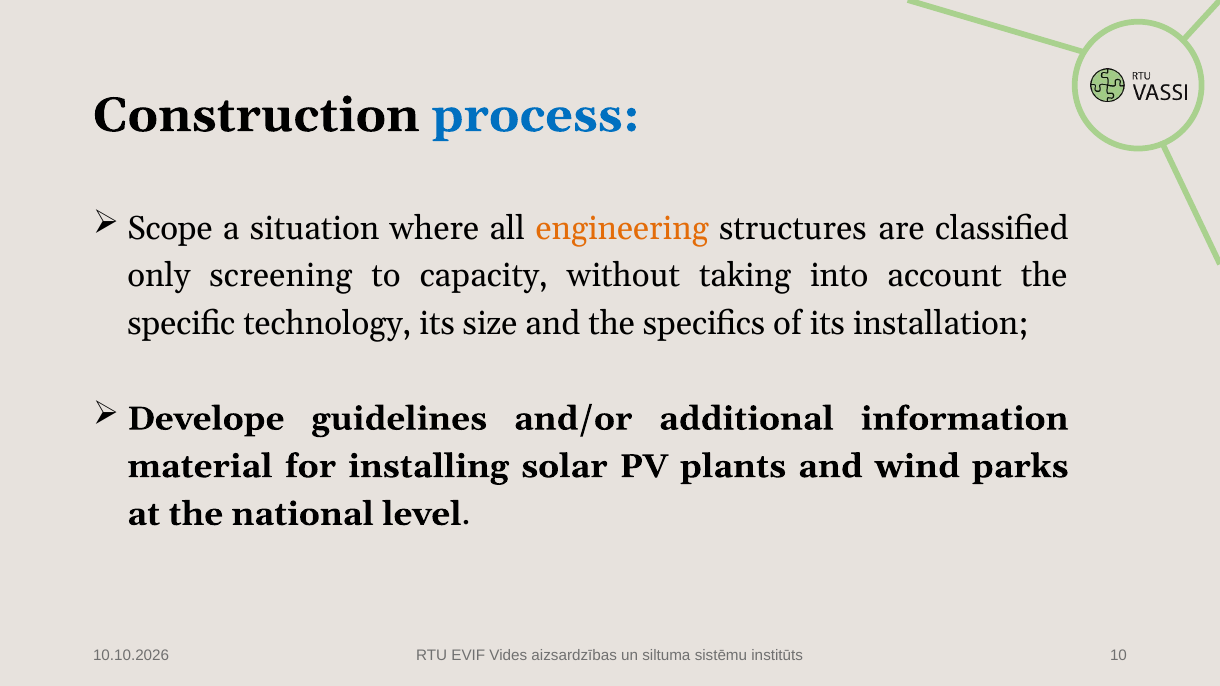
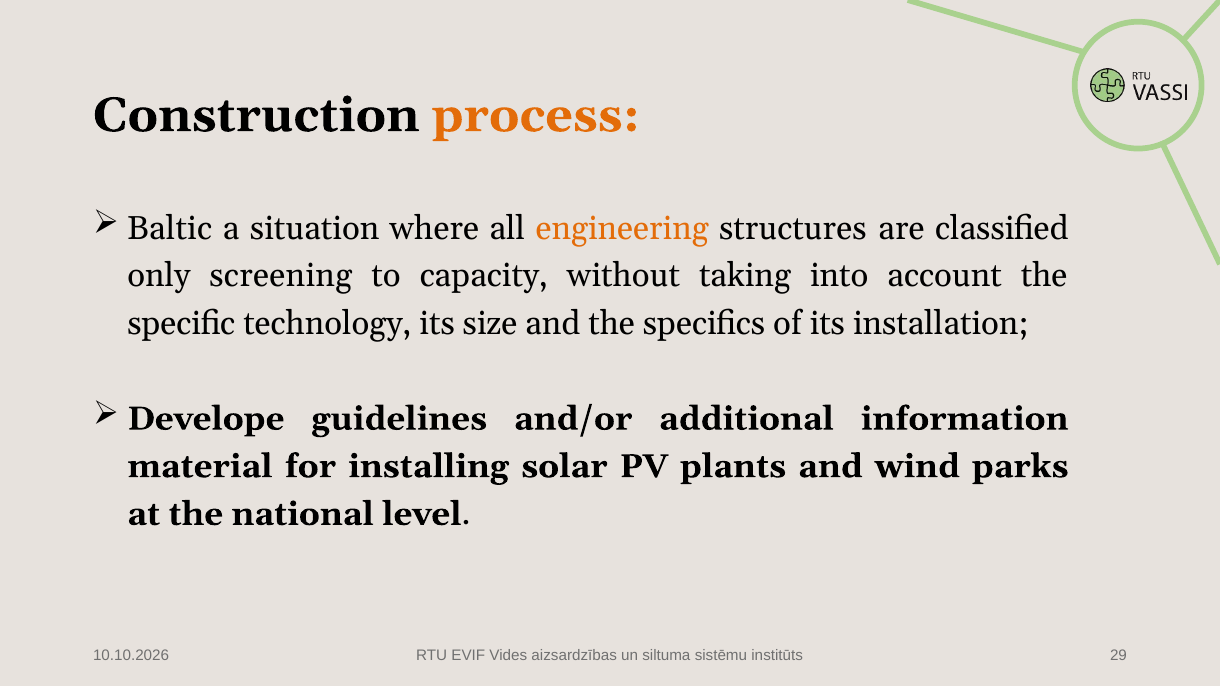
process colour: blue -> orange (536, 115)
Scope: Scope -> Baltic (170, 228)
10: 10 -> 29 (1118, 655)
